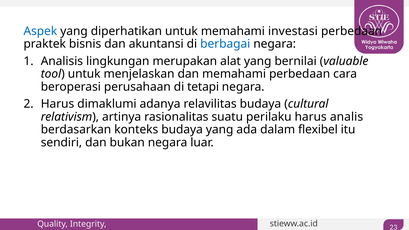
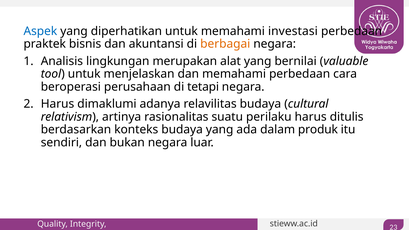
berbagai colour: blue -> orange (225, 44)
analis: analis -> ditulis (347, 117)
flexibel: flexibel -> produk (318, 130)
